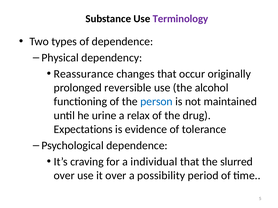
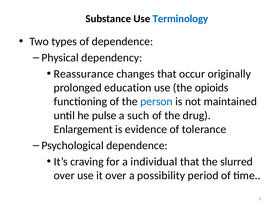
Terminology colour: purple -> blue (180, 19)
reversible: reversible -> education (128, 88)
alcohol: alcohol -> opioids (212, 88)
urine: urine -> pulse (104, 116)
relax: relax -> such (138, 116)
Expectations: Expectations -> Enlargement (83, 130)
